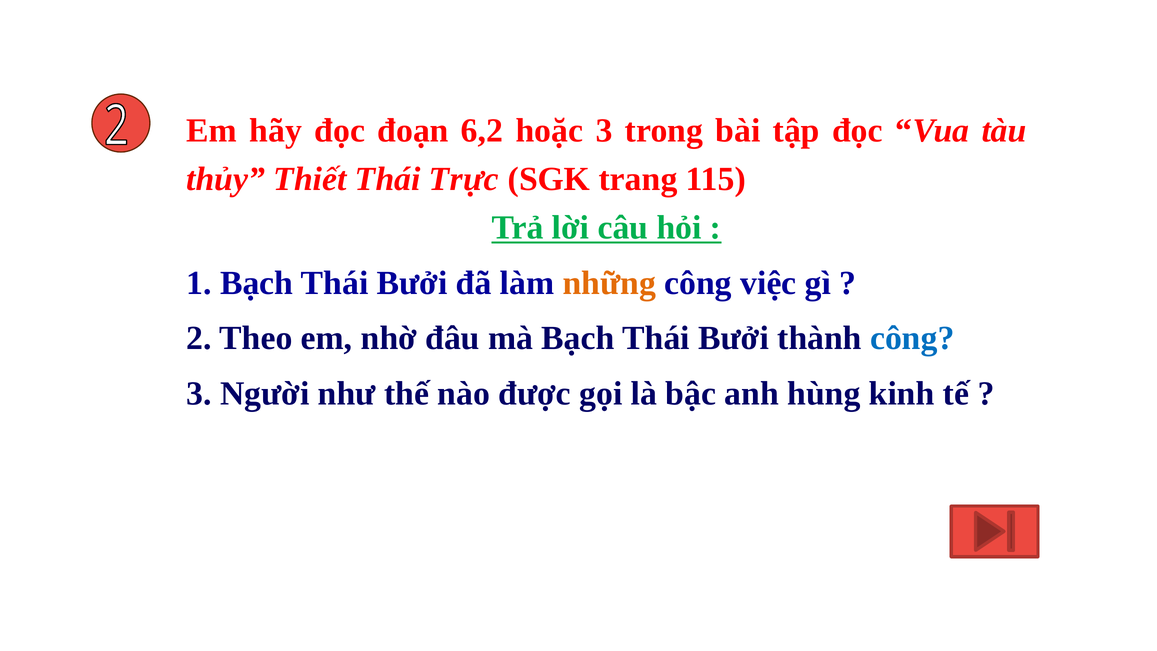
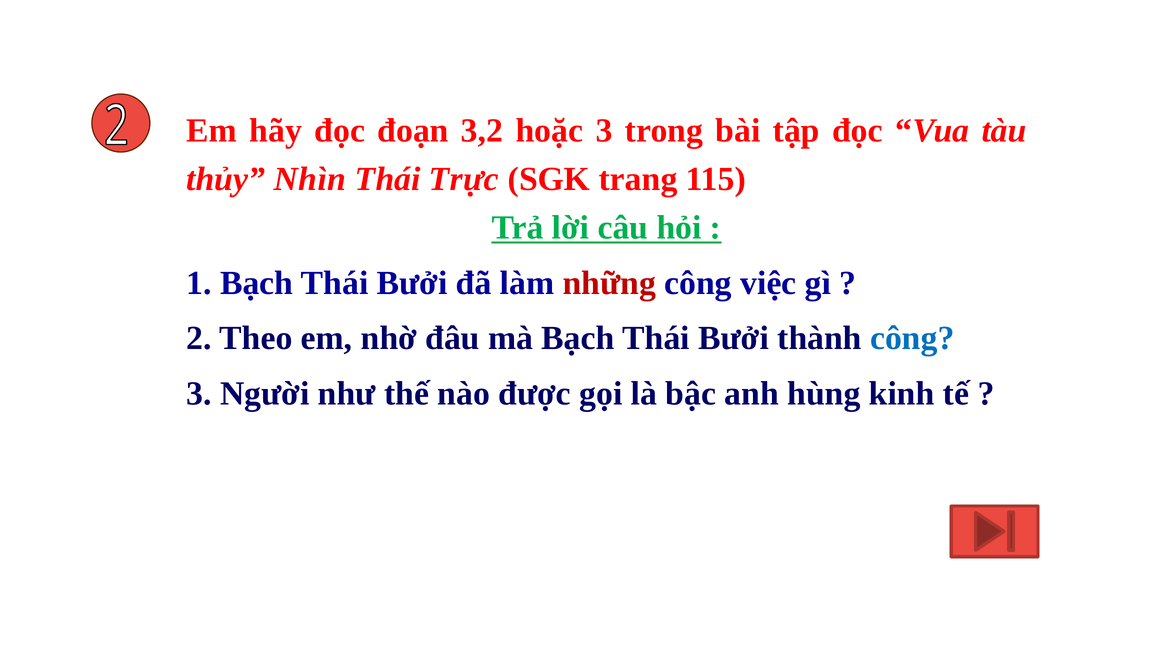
6,2: 6,2 -> 3,2 (482, 130)
Thiết: Thiết -> Nhìn (310, 179)
những colour: orange -> red (609, 283)
